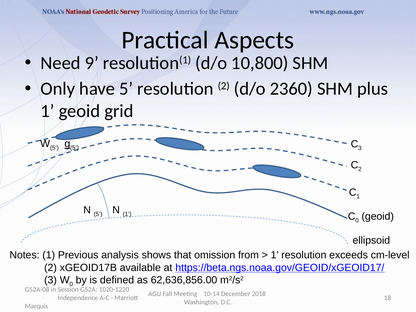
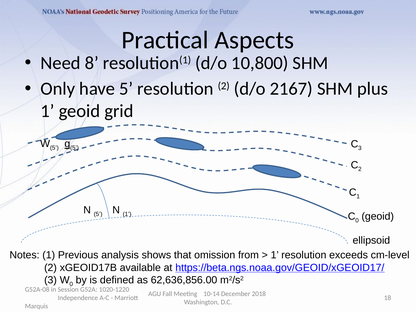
9: 9 -> 8 (92, 63)
2360: 2360 -> 2167 (291, 89)
